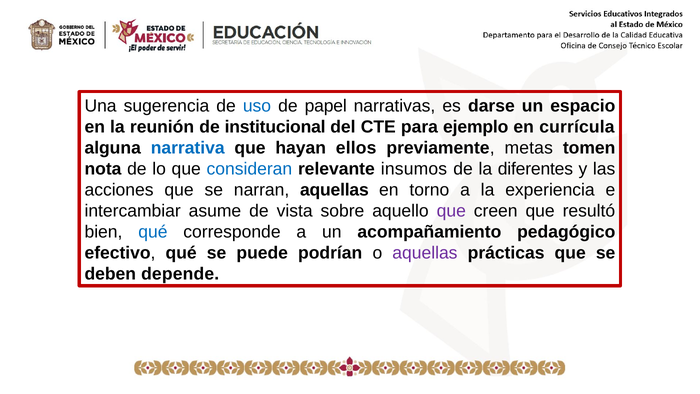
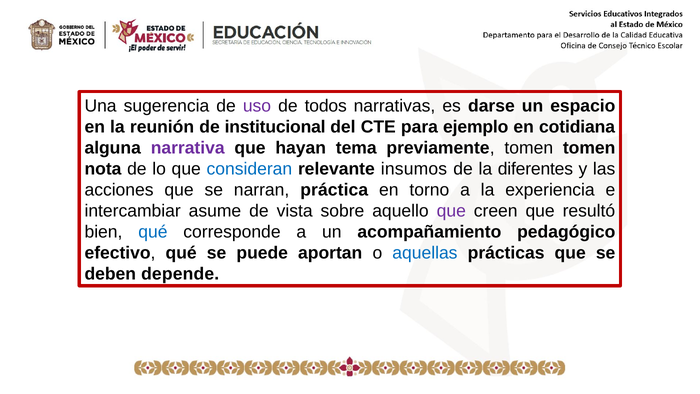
uso colour: blue -> purple (257, 106)
papel: papel -> todos (326, 106)
currícula: currícula -> cotidiana (577, 127)
narrativa colour: blue -> purple (188, 148)
ellos: ellos -> tema (356, 148)
previamente metas: metas -> tomen (529, 148)
narran aquellas: aquellas -> práctica (334, 190)
podrían: podrían -> aportan (330, 253)
aquellas colour: purple -> blue (425, 253)
